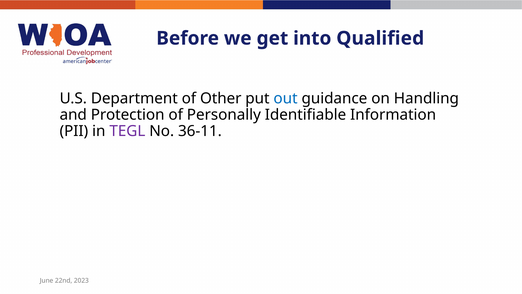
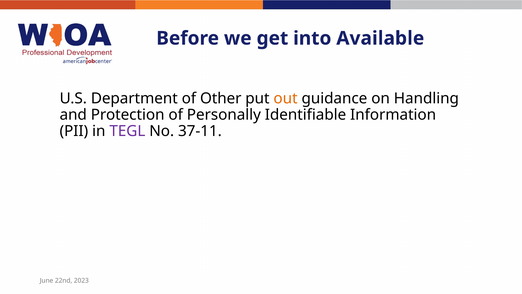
Qualified: Qualified -> Available (380, 38)
out colour: blue -> orange (286, 98)
36-11: 36-11 -> 37-11 (200, 131)
